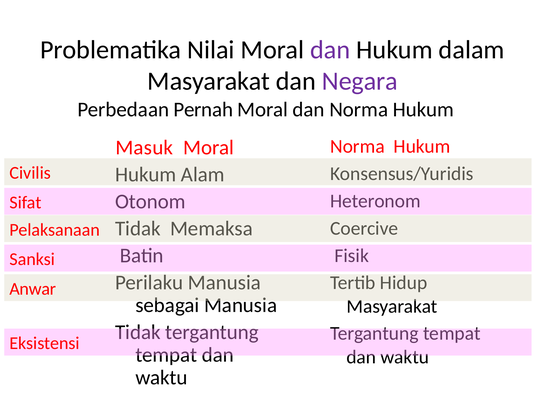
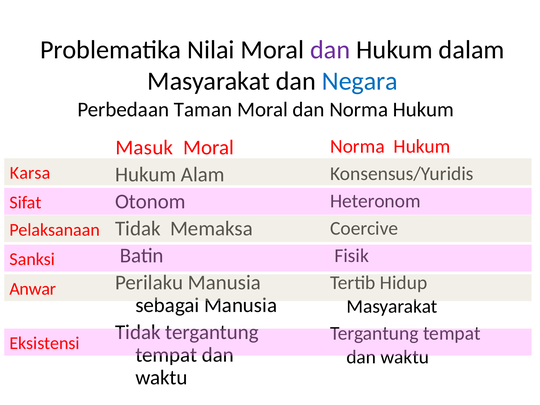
Negara colour: purple -> blue (360, 81)
Pernah: Pernah -> Taman (203, 110)
Civilis: Civilis -> Karsa (30, 173)
